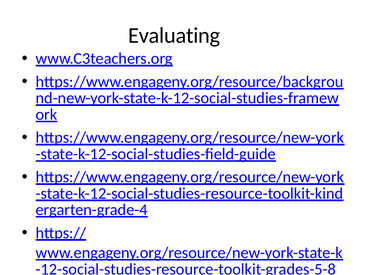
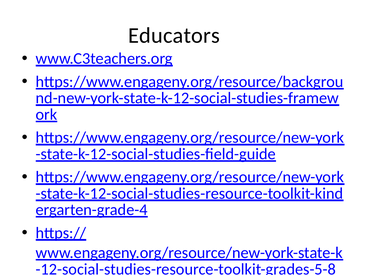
Evaluating: Evaluating -> Educators (174, 35)
